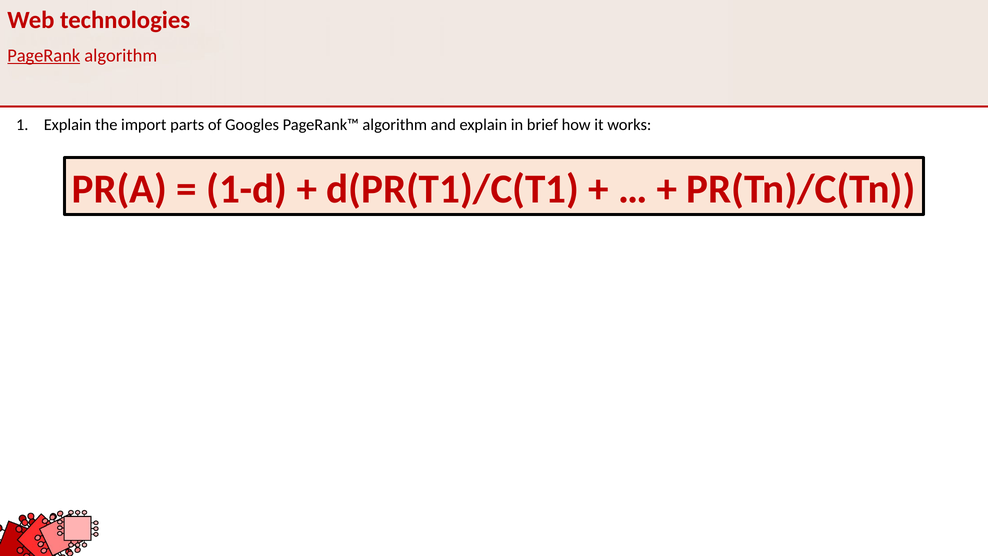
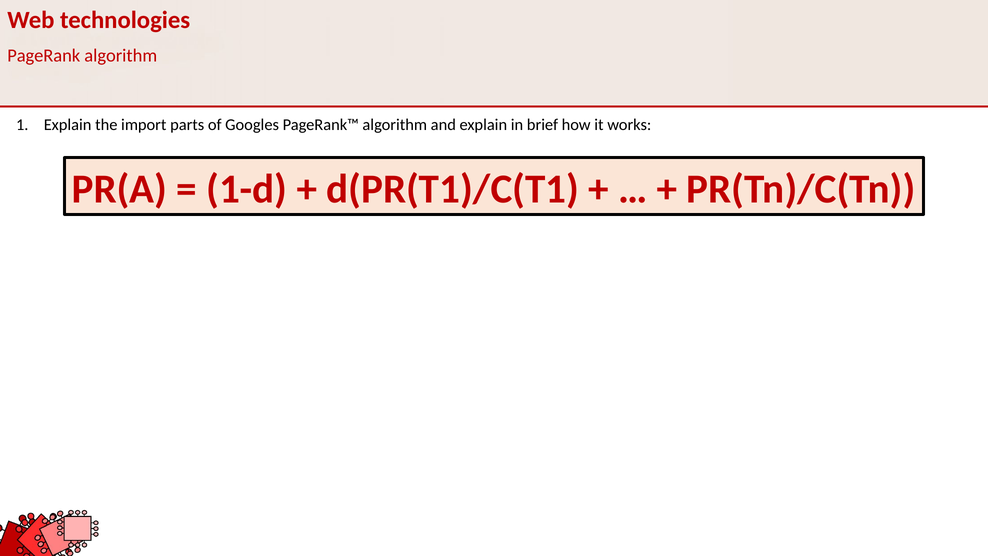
PageRank underline: present -> none (44, 55)
